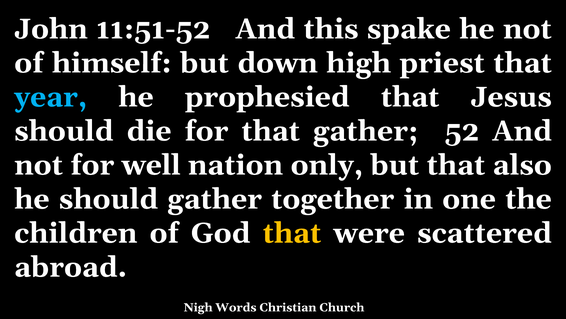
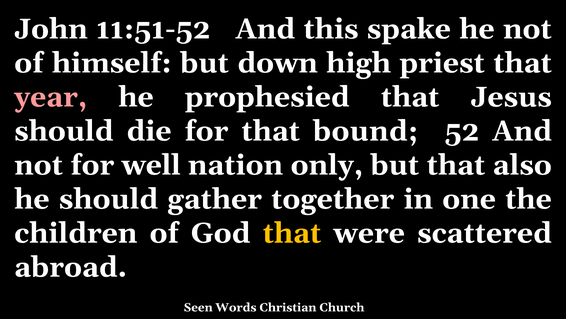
year colour: light blue -> pink (51, 97)
that gather: gather -> bound (366, 131)
Nigh: Nigh -> Seen (198, 307)
